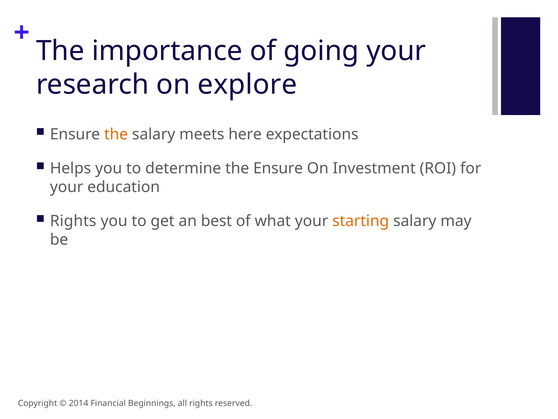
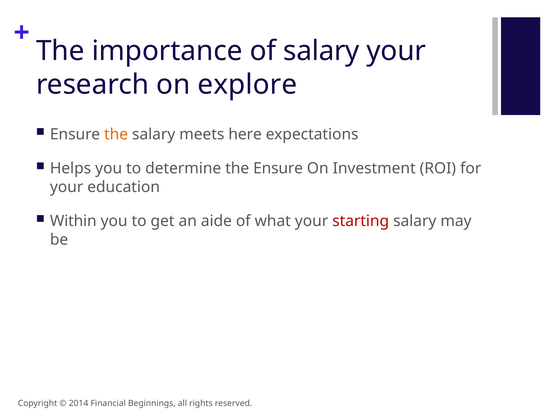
of going: going -> salary (321, 51)
Rights: Rights -> Within (73, 221)
best: best -> aide (216, 221)
starting colour: orange -> red (361, 221)
